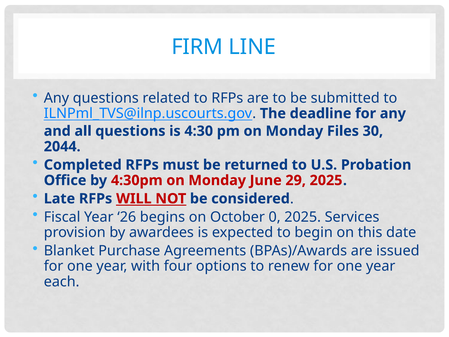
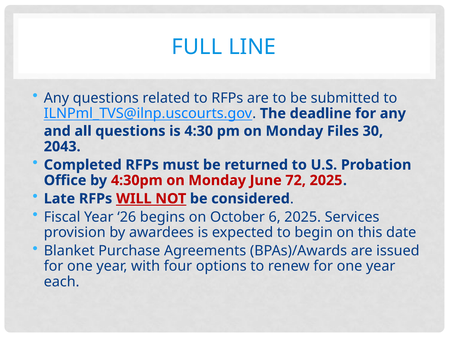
FIRM: FIRM -> FULL (197, 47)
2044: 2044 -> 2043 (62, 146)
29: 29 -> 72 (296, 180)
0: 0 -> 6 (275, 217)
